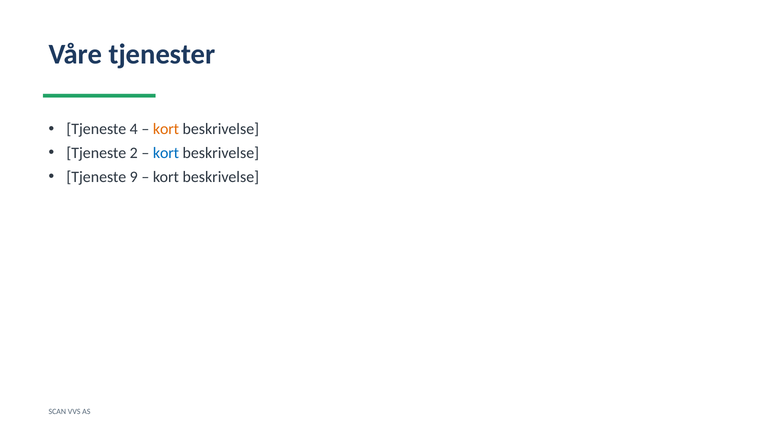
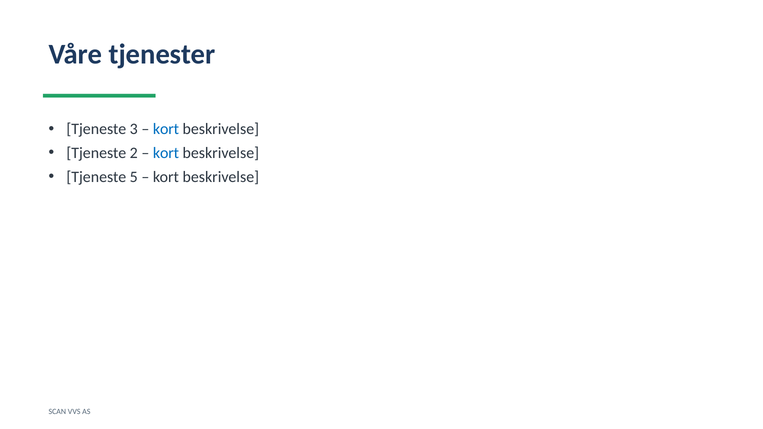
4: 4 -> 3 (134, 129)
kort colour: orange -> blue (166, 129)
9: 9 -> 5 (134, 177)
